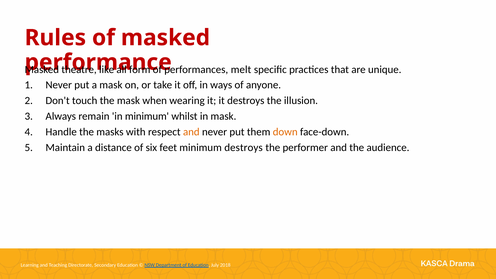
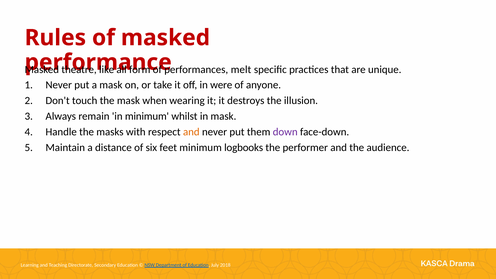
ways: ways -> were (221, 85)
down colour: orange -> purple (285, 132)
minimum destroys: destroys -> logbooks (244, 147)
